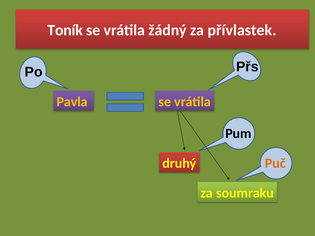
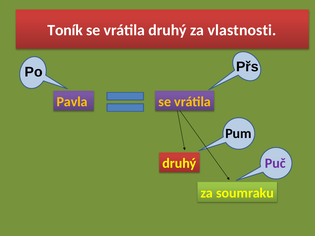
žádný: žádný -> druhý (168, 30)
přívlastek: přívlastek -> vlastnosti (242, 30)
Puč colour: orange -> purple (275, 163)
